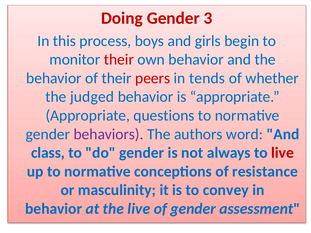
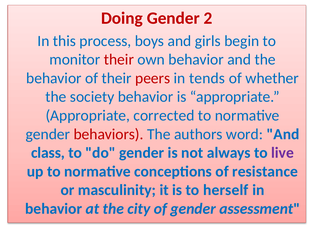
3: 3 -> 2 (208, 18)
judged: judged -> society (92, 97)
questions: questions -> corrected (164, 116)
behaviors colour: purple -> red (109, 134)
live colour: red -> purple (283, 153)
convey: convey -> herself (226, 190)
the live: live -> city (139, 209)
